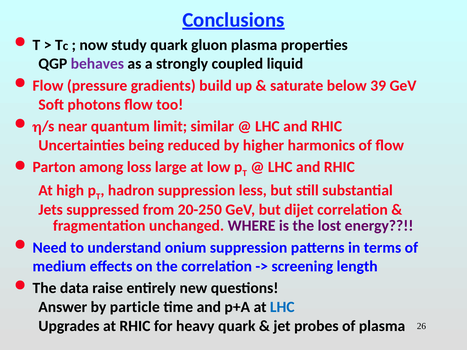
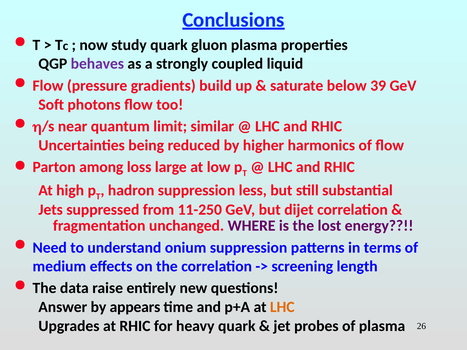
20-250: 20-250 -> 11-250 (200, 210)
particle: particle -> appears (135, 307)
LHC colour: blue -> orange (282, 307)
